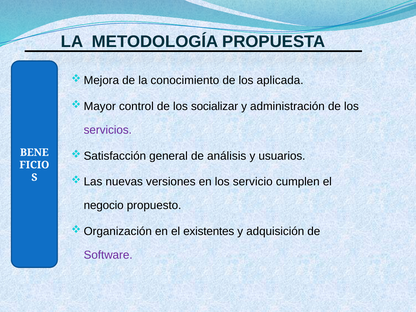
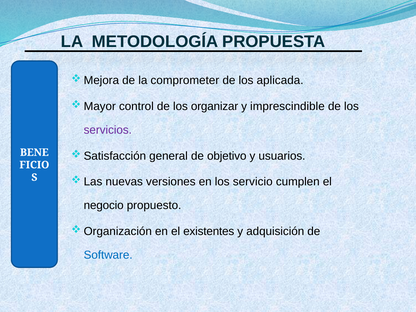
conocimiento: conocimiento -> comprometer (185, 81)
socializar: socializar -> organizar (215, 106)
administración: administración -> imprescindible (287, 106)
análisis: análisis -> objetivo (227, 156)
Software colour: purple -> blue (108, 255)
